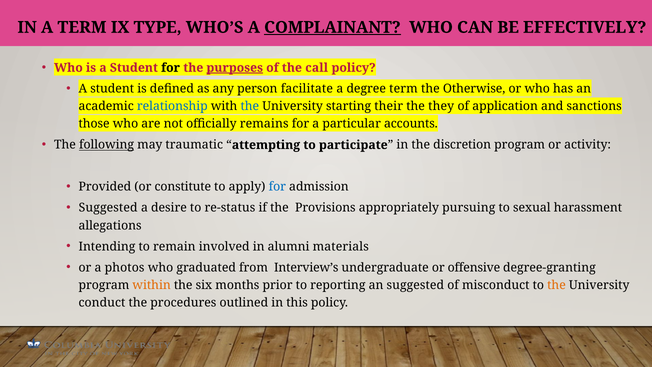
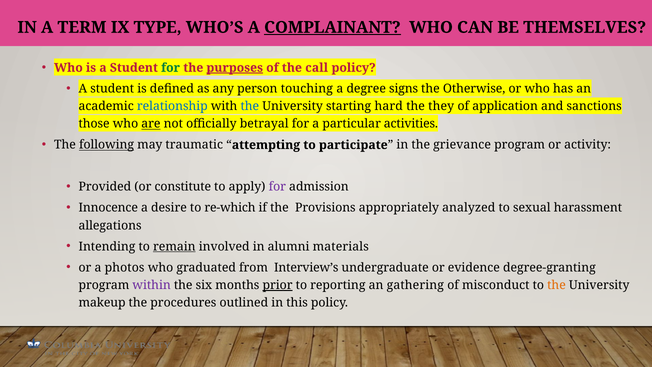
EFFECTIVELY: EFFECTIVELY -> THEMSELVES (585, 27)
for colour: black -> green (171, 68)
facilitate: facilitate -> touching (307, 89)
degree term: term -> signs (404, 89)
their: their -> hard (389, 106)
are underline: none -> present (151, 124)
remains: remains -> betrayal (264, 124)
accounts: accounts -> activities (411, 124)
discretion: discretion -> grievance (462, 145)
for colour: blue -> purple (277, 187)
Suggested: Suggested -> Innocence (108, 208)
re-status: re-status -> re-which (230, 208)
pursuing: pursuing -> analyzed (469, 208)
remain underline: none -> present (174, 246)
offensive: offensive -> evidence (474, 267)
within colour: orange -> purple (152, 285)
prior underline: none -> present (278, 285)
an suggested: suggested -> gathering (415, 285)
conduct: conduct -> makeup (102, 303)
